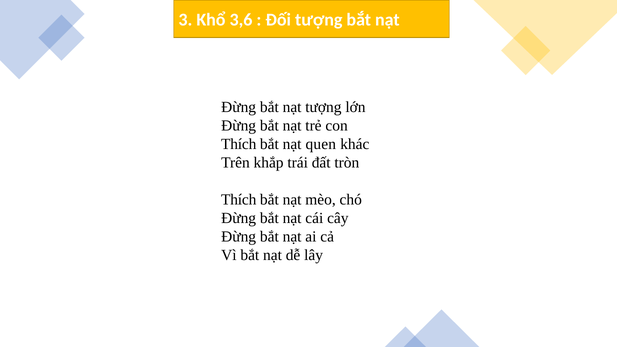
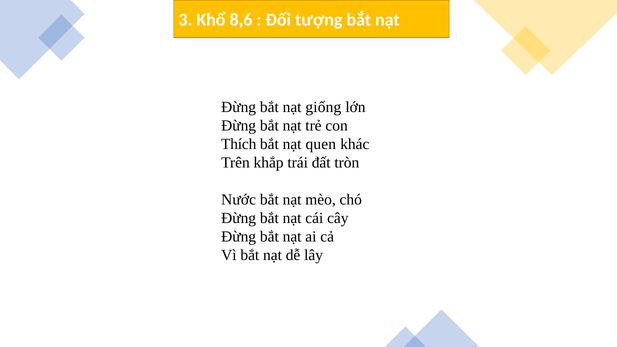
3,6: 3,6 -> 8,6 (241, 20)
nạt tượng: tượng -> giống (323, 107)
Thích: Thích -> Nước (239, 200)
